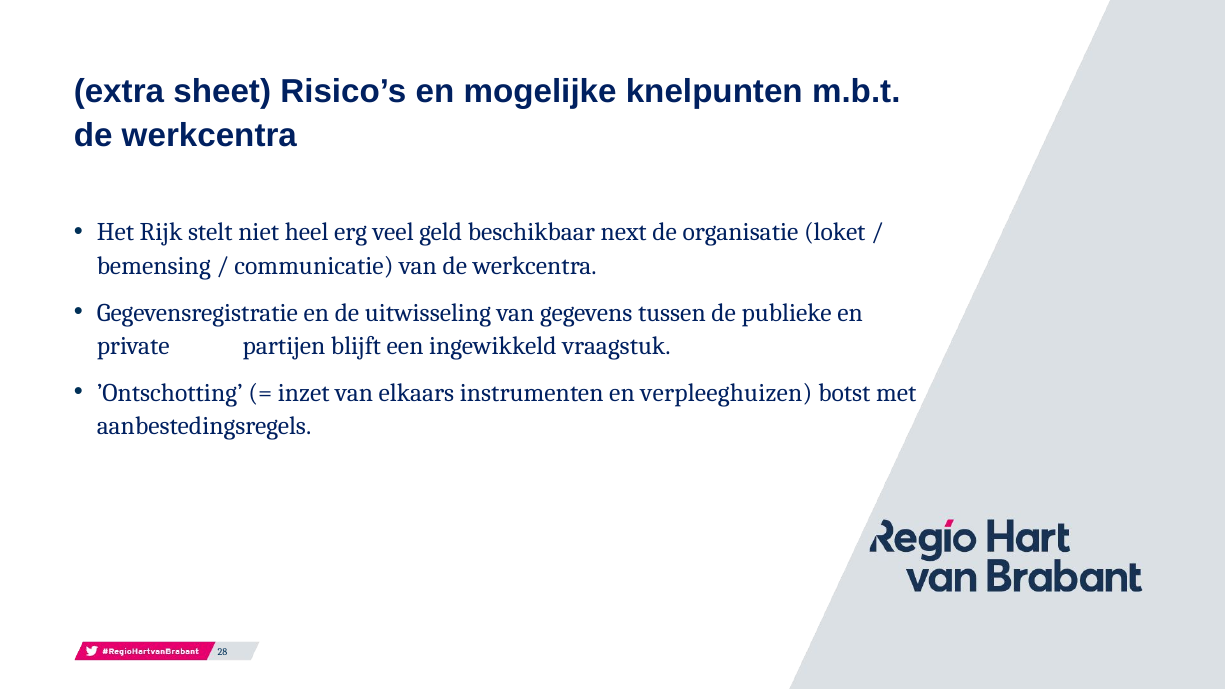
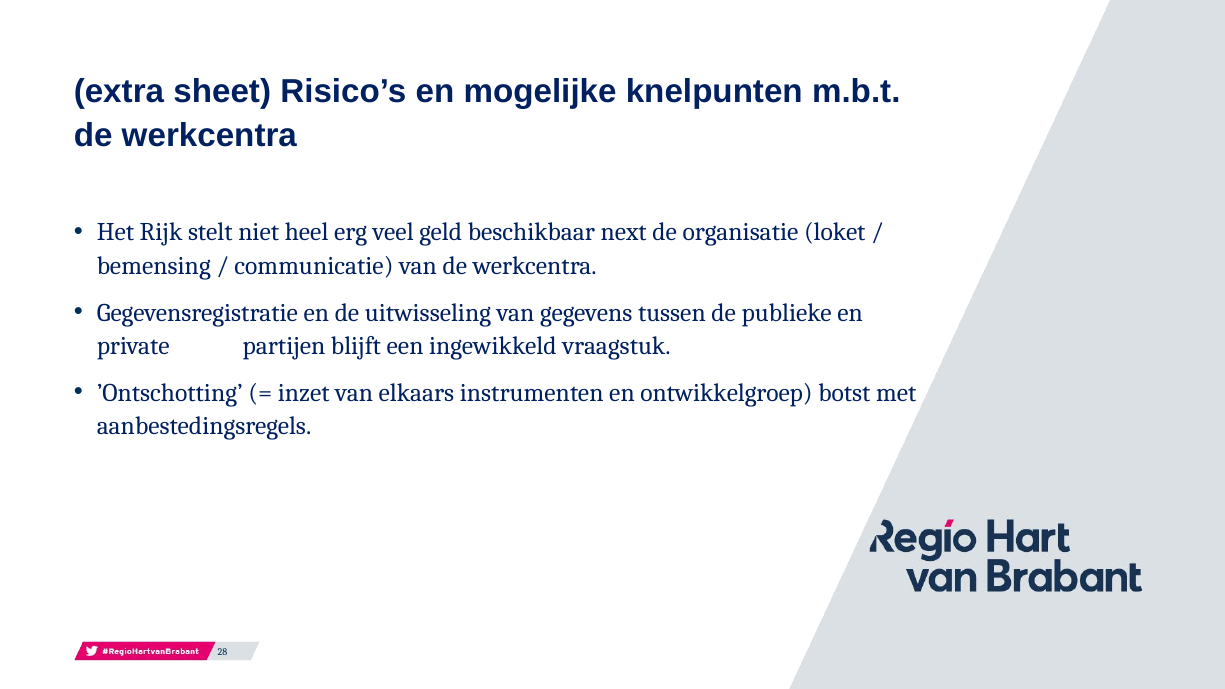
verpleeghuizen: verpleeghuizen -> ontwikkelgroep (727, 393)
